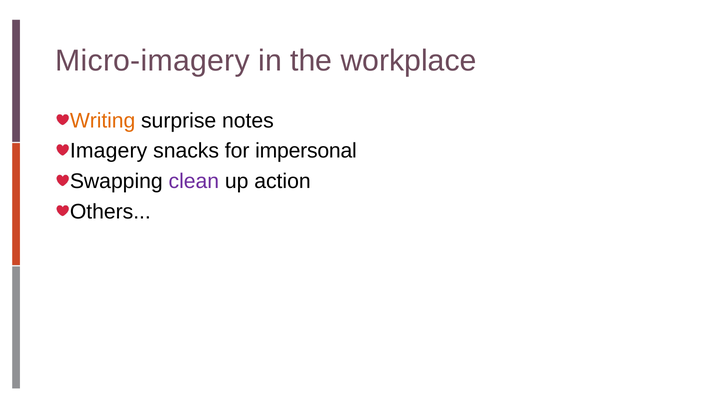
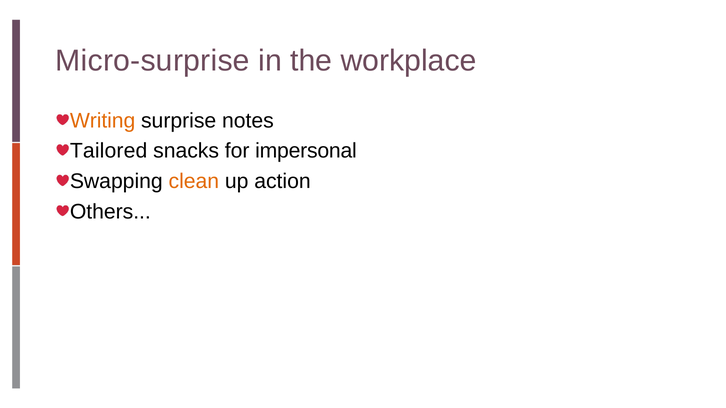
Micro-imagery: Micro-imagery -> Micro-surprise (153, 61)
Imagery: Imagery -> Tailored (109, 151)
clean colour: purple -> orange (194, 182)
